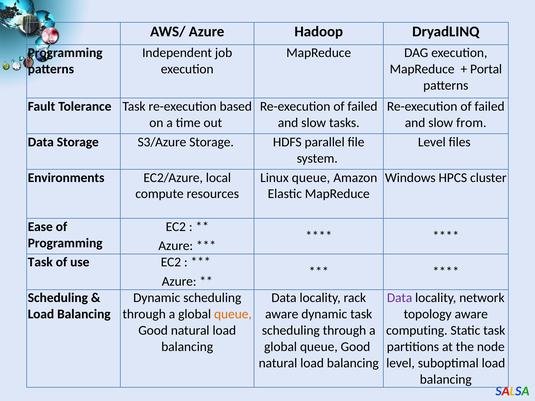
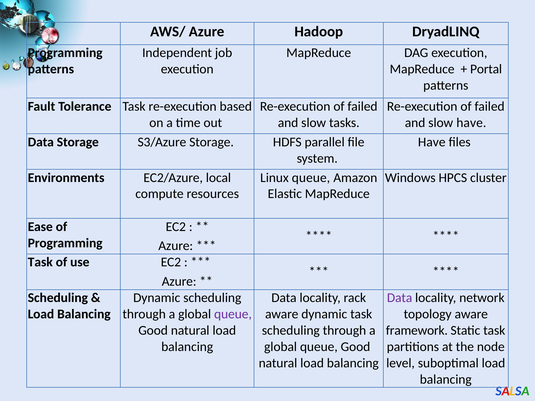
slow from: from -> have (471, 123)
Level: Level -> Have (432, 142)
queue colour: orange -> purple (233, 314)
computing: computing -> framework (417, 331)
